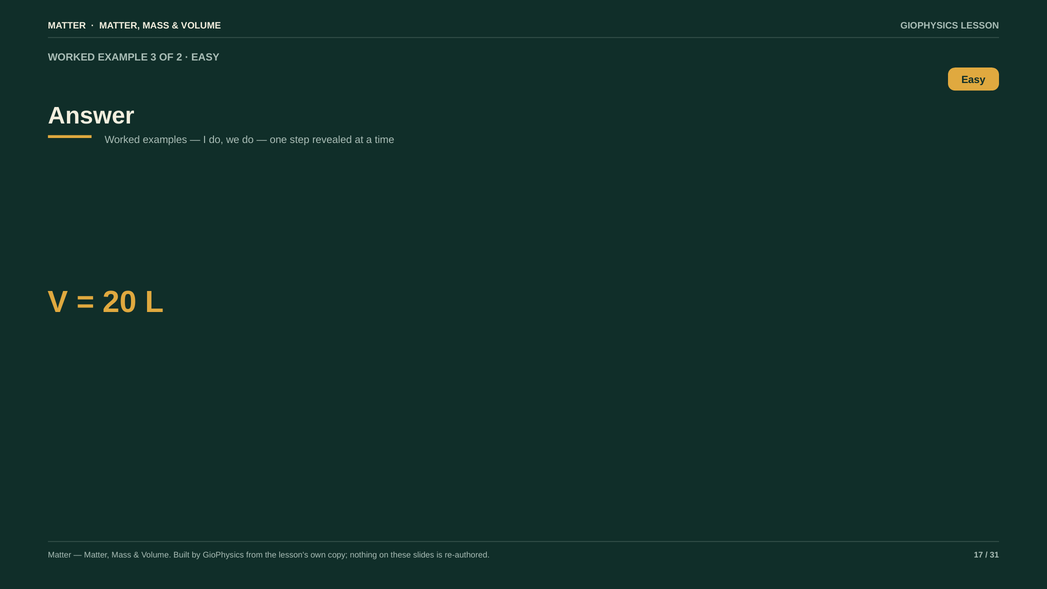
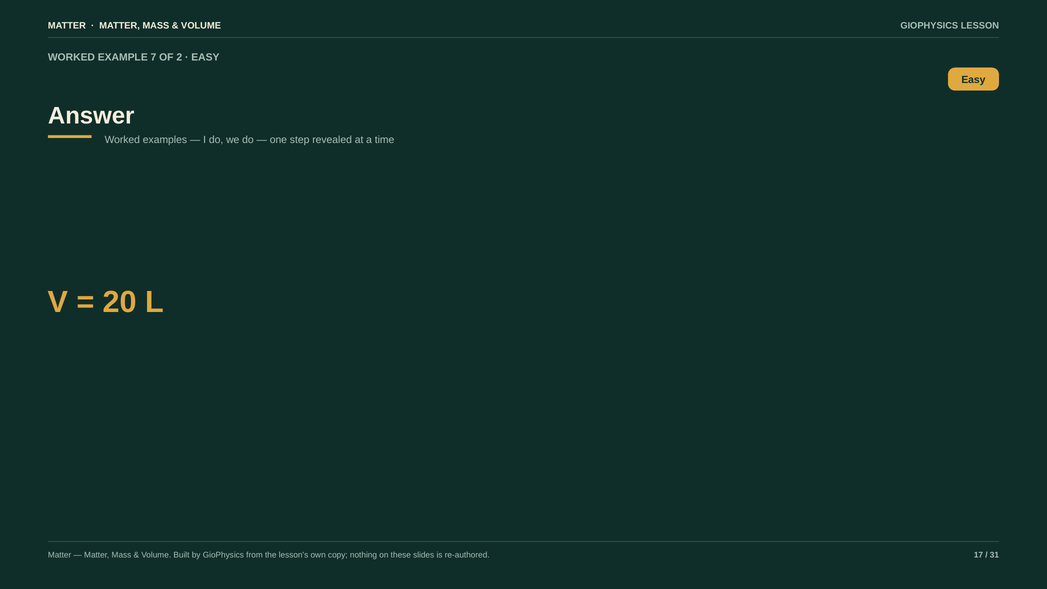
3: 3 -> 7 (153, 57)
